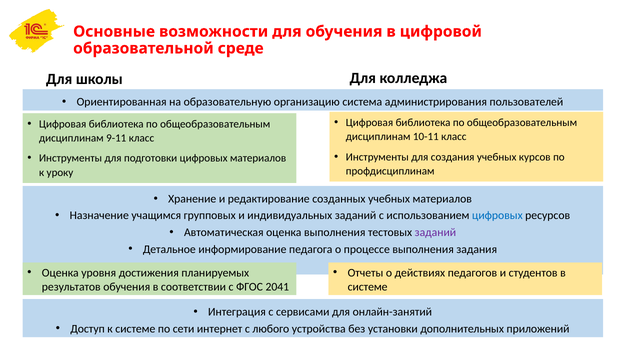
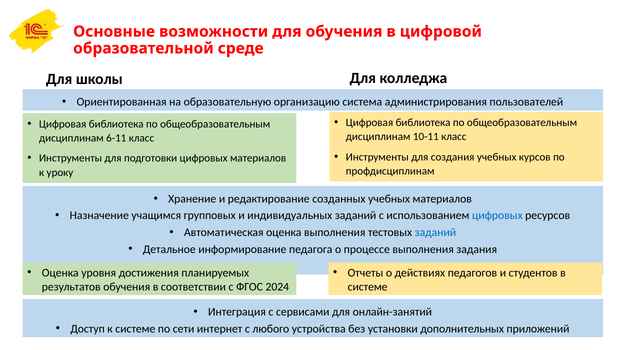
9-11: 9-11 -> 6-11 (116, 138)
заданий colour: purple -> blue (435, 232)
2041: 2041 -> 2024 (277, 287)
